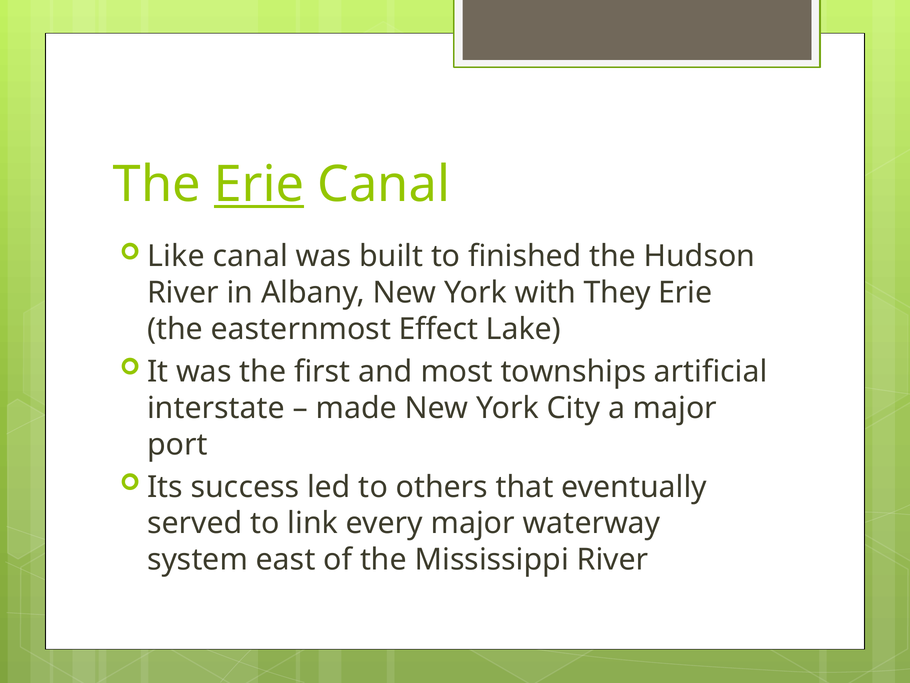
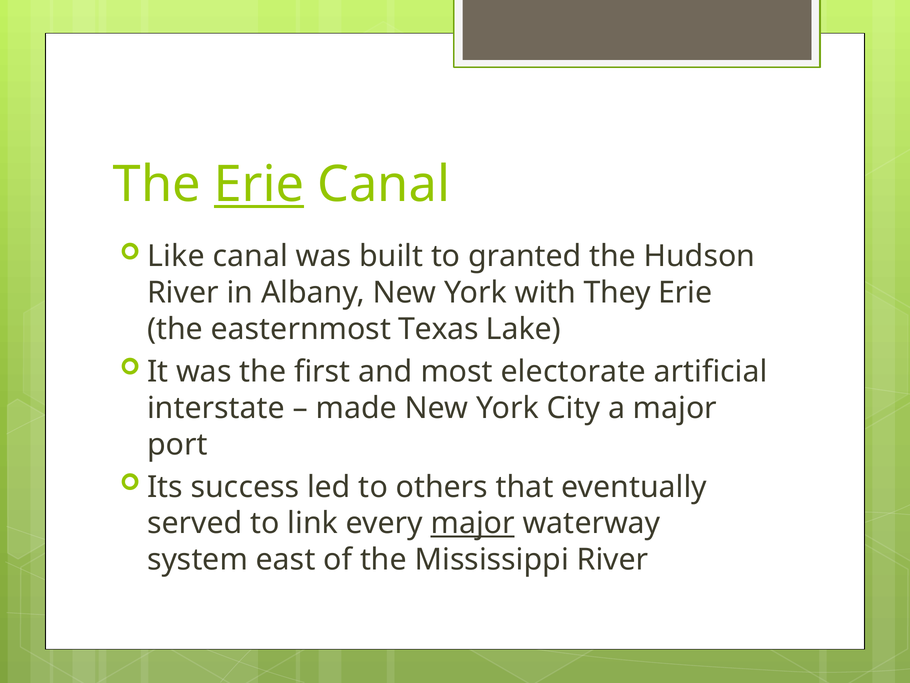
finished: finished -> granted (525, 256)
Effect: Effect -> Texas (438, 329)
townships: townships -> electorate (573, 371)
major underline: none -> present (473, 523)
